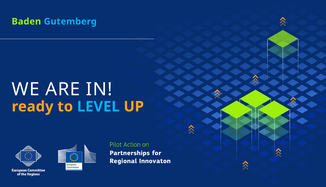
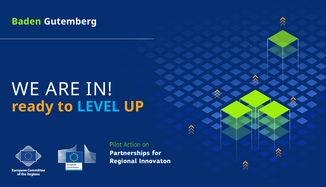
Gutemberg colour: light blue -> white (70, 22)
